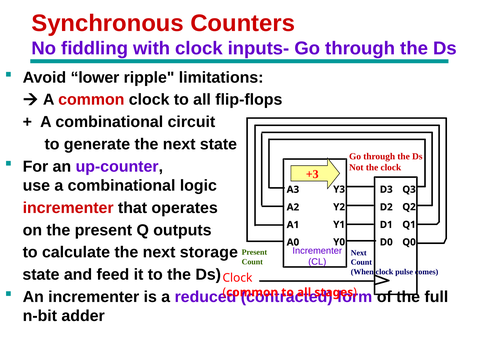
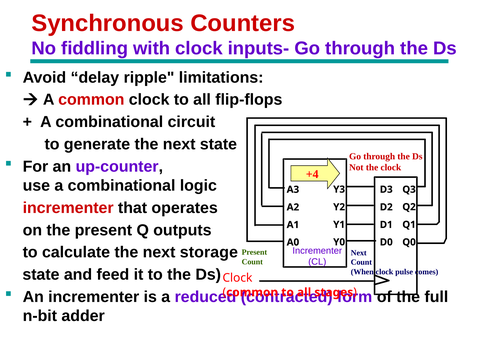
lower: lower -> delay (95, 77)
+3: +3 -> +4 (312, 174)
